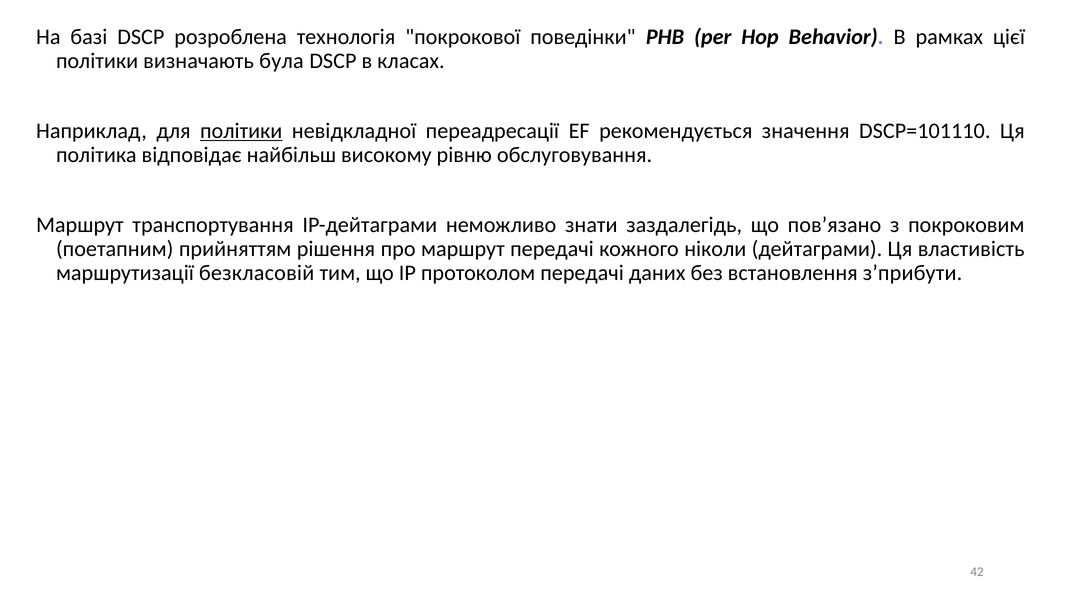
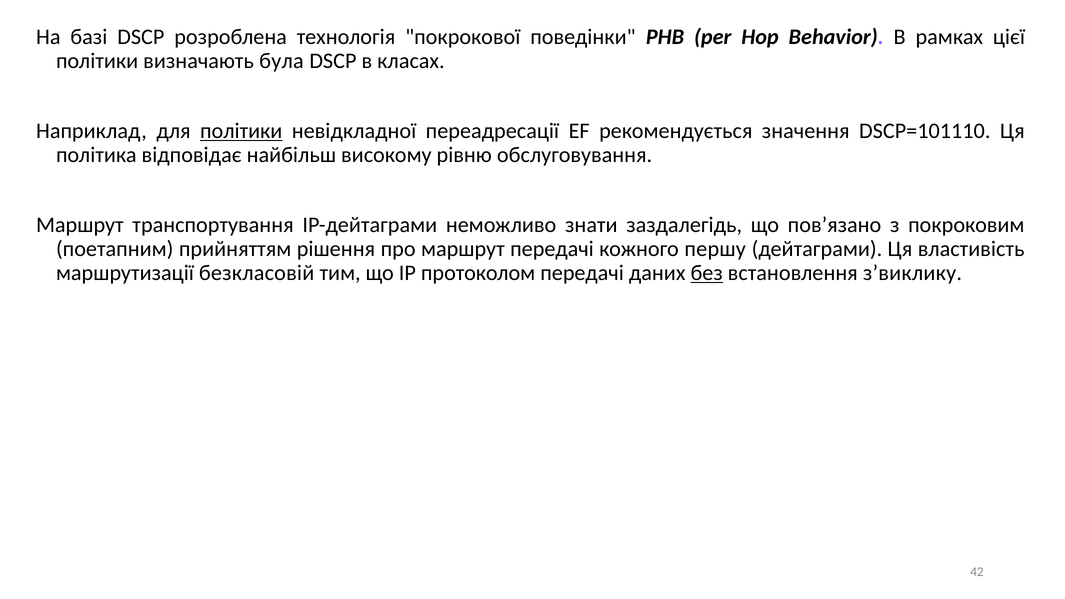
ніколи: ніколи -> першу (715, 249)
без underline: none -> present (707, 273)
з’прибути: з’прибути -> з’виклику (913, 273)
